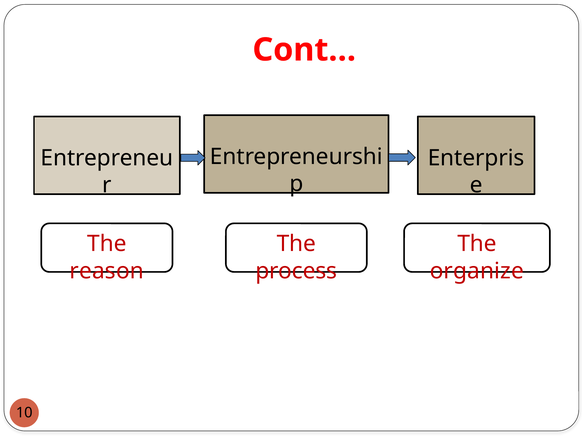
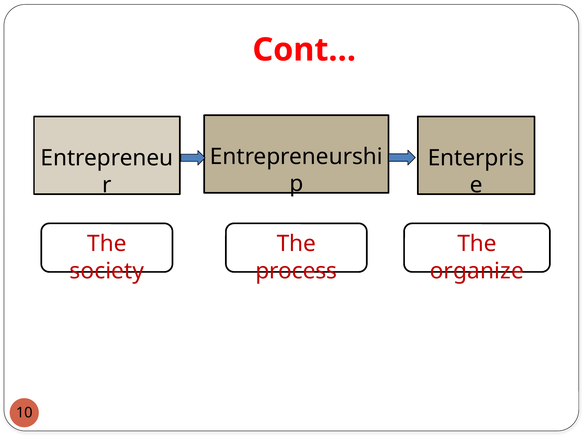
reason: reason -> society (107, 271)
